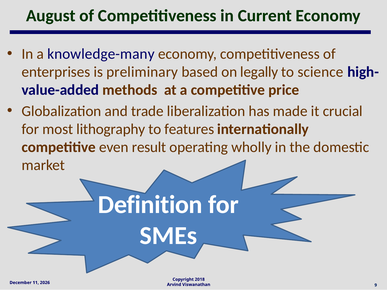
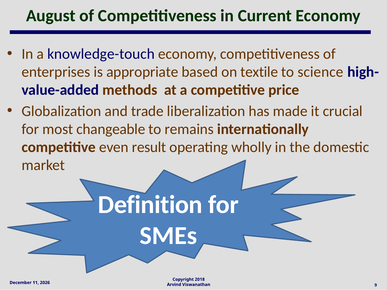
knowledge-many: knowledge-many -> knowledge-touch (101, 54)
preliminary: preliminary -> appropriate (142, 72)
legally: legally -> textile (259, 72)
lithography: lithography -> changeable (111, 129)
features: features -> remains (189, 129)
